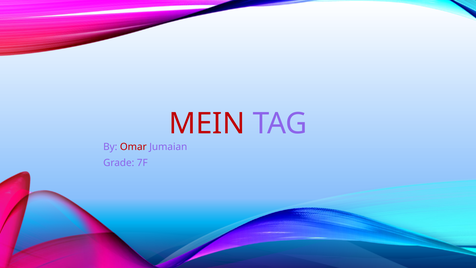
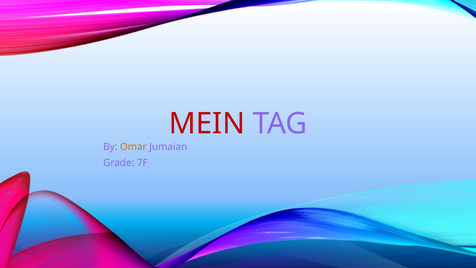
Omar colour: red -> orange (133, 147)
